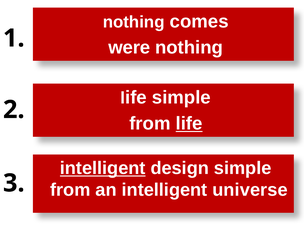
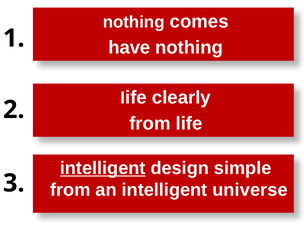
were: were -> have (129, 48)
simple: simple -> clearly (181, 98)
life underline: present -> none (189, 124)
